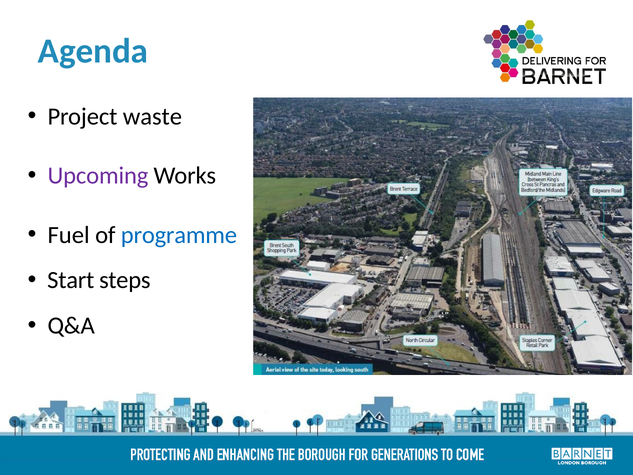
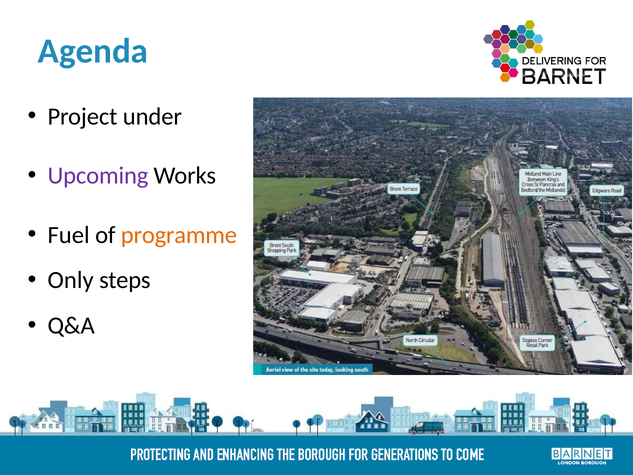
waste: waste -> under (152, 116)
programme colour: blue -> orange (179, 235)
Start: Start -> Only (71, 280)
